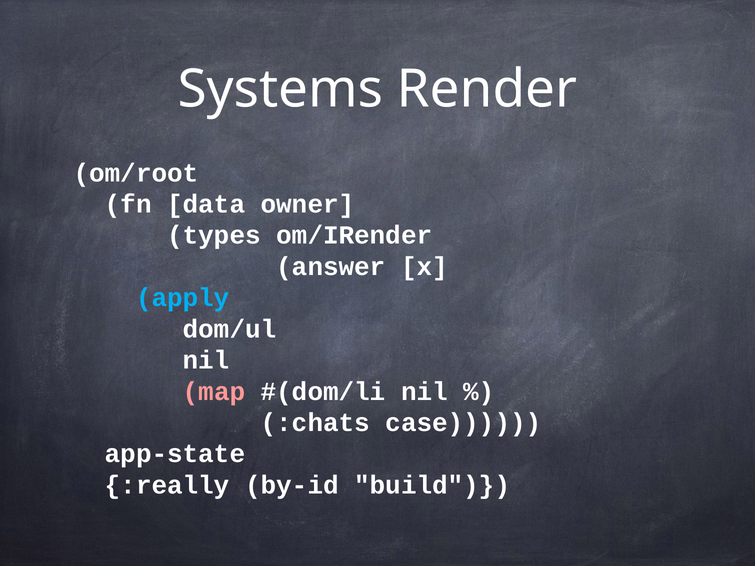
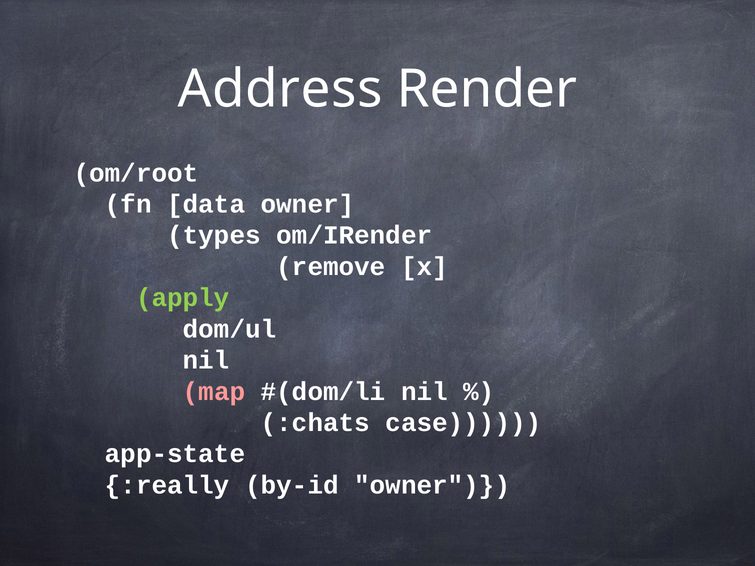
Systems: Systems -> Address (280, 89)
answer: answer -> remove (331, 267)
apply colour: light blue -> light green (183, 298)
by-id build: build -> owner (432, 485)
